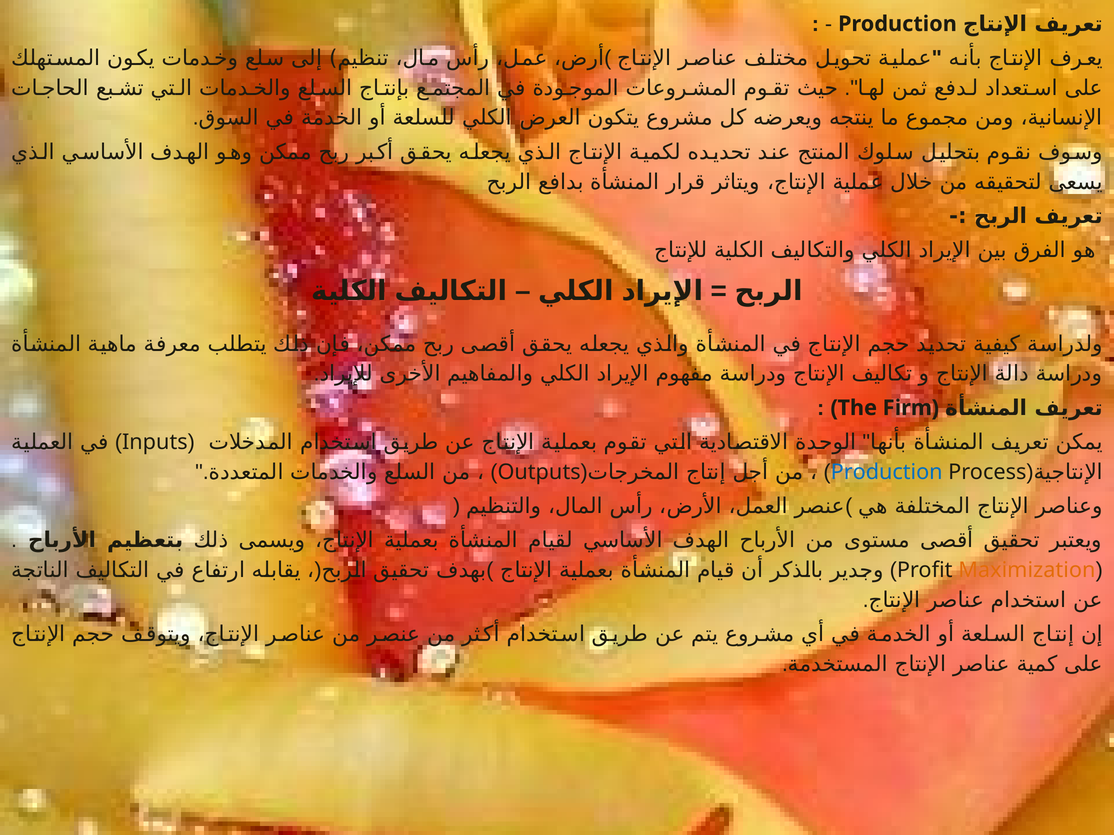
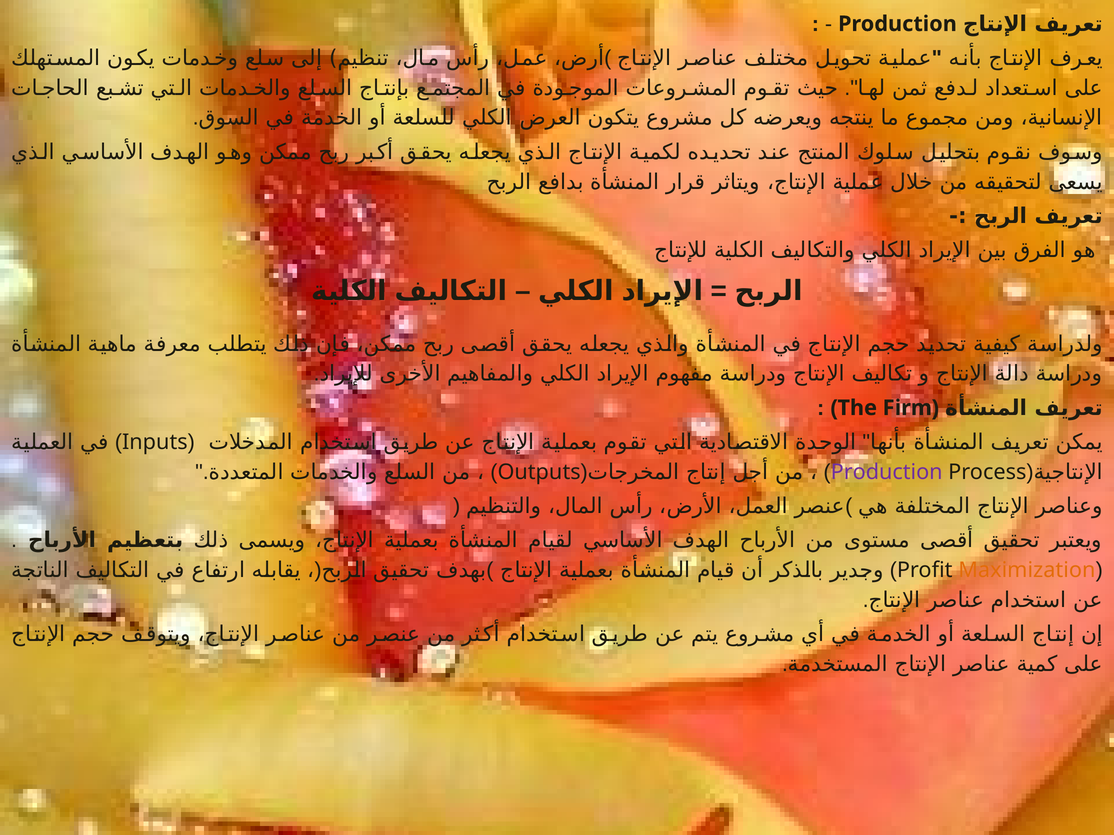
Production colour: blue -> purple (887, 472)
